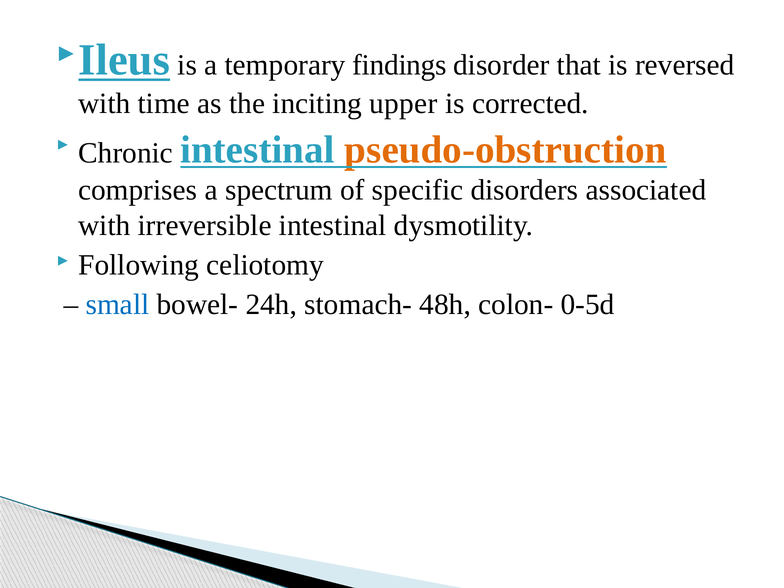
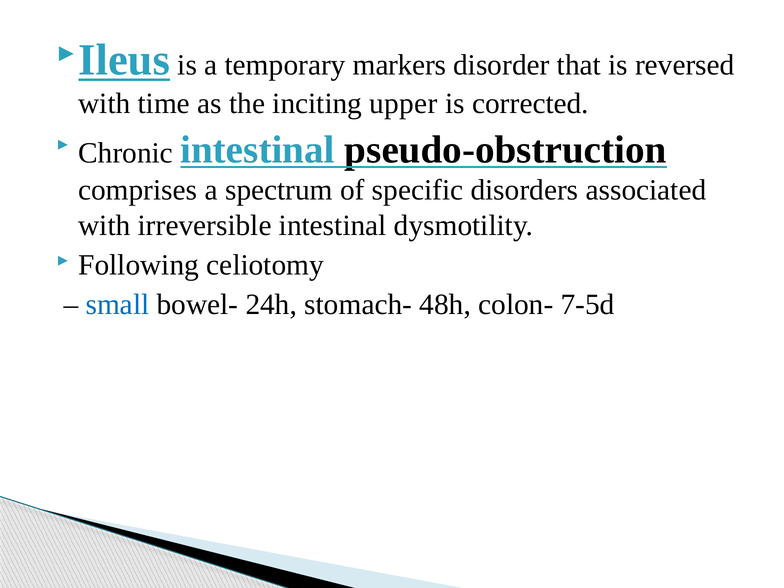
findings: findings -> markers (400, 65)
pseudo-obstruction colour: orange -> black (506, 150)
0-5d: 0-5d -> 7-5d (588, 305)
